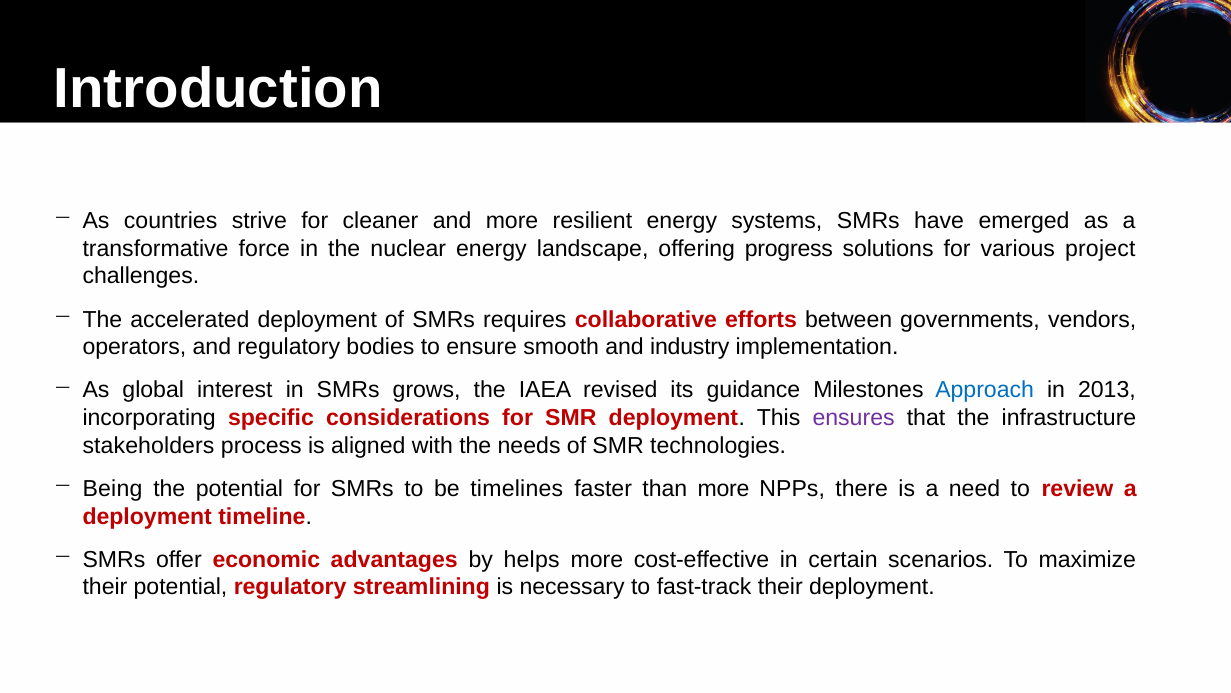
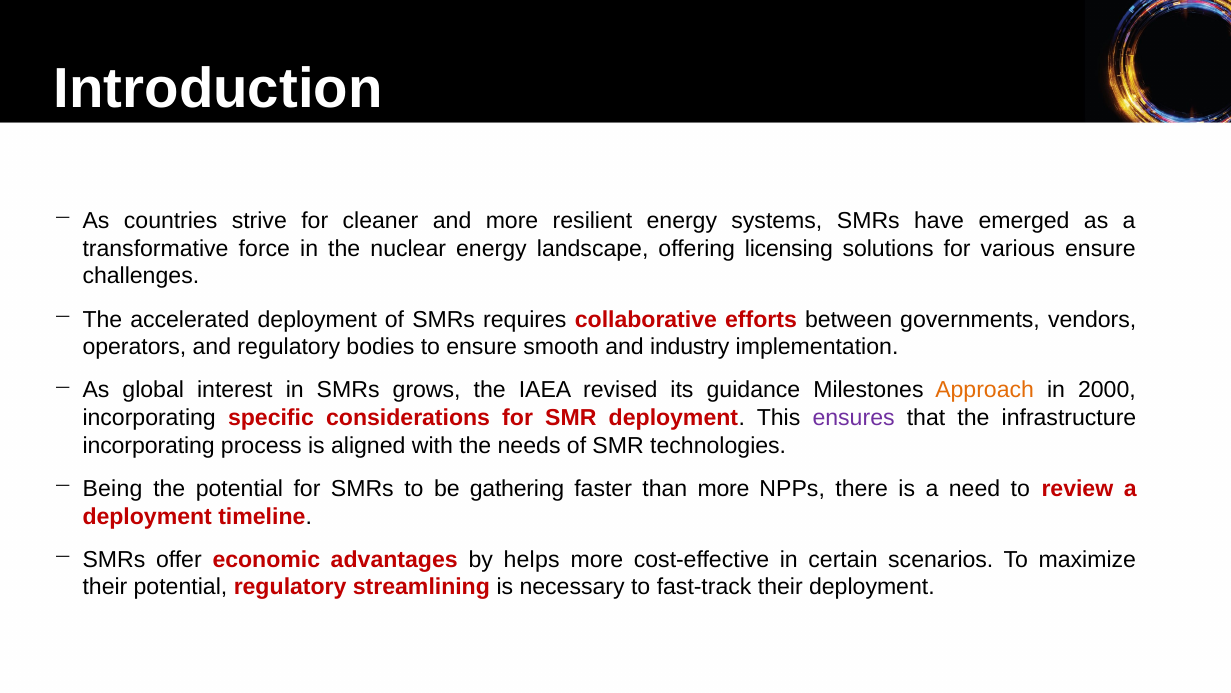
progress: progress -> licensing (789, 248)
various project: project -> ensure (1100, 248)
Approach colour: blue -> orange (985, 390)
2013: 2013 -> 2000 (1107, 390)
stakeholders: stakeholders -> incorporating (149, 445)
timelines: timelines -> gathering (517, 488)
